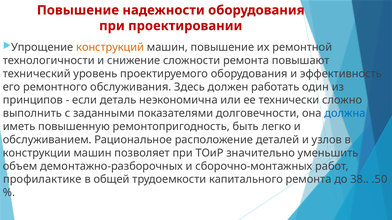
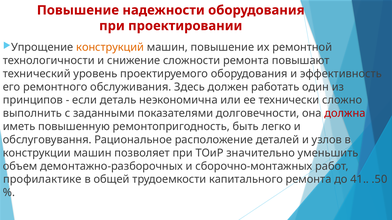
должна colour: blue -> red (345, 114)
обслуживанием: обслуживанием -> обслуговування (47, 140)
38: 38 -> 41 (360, 180)
